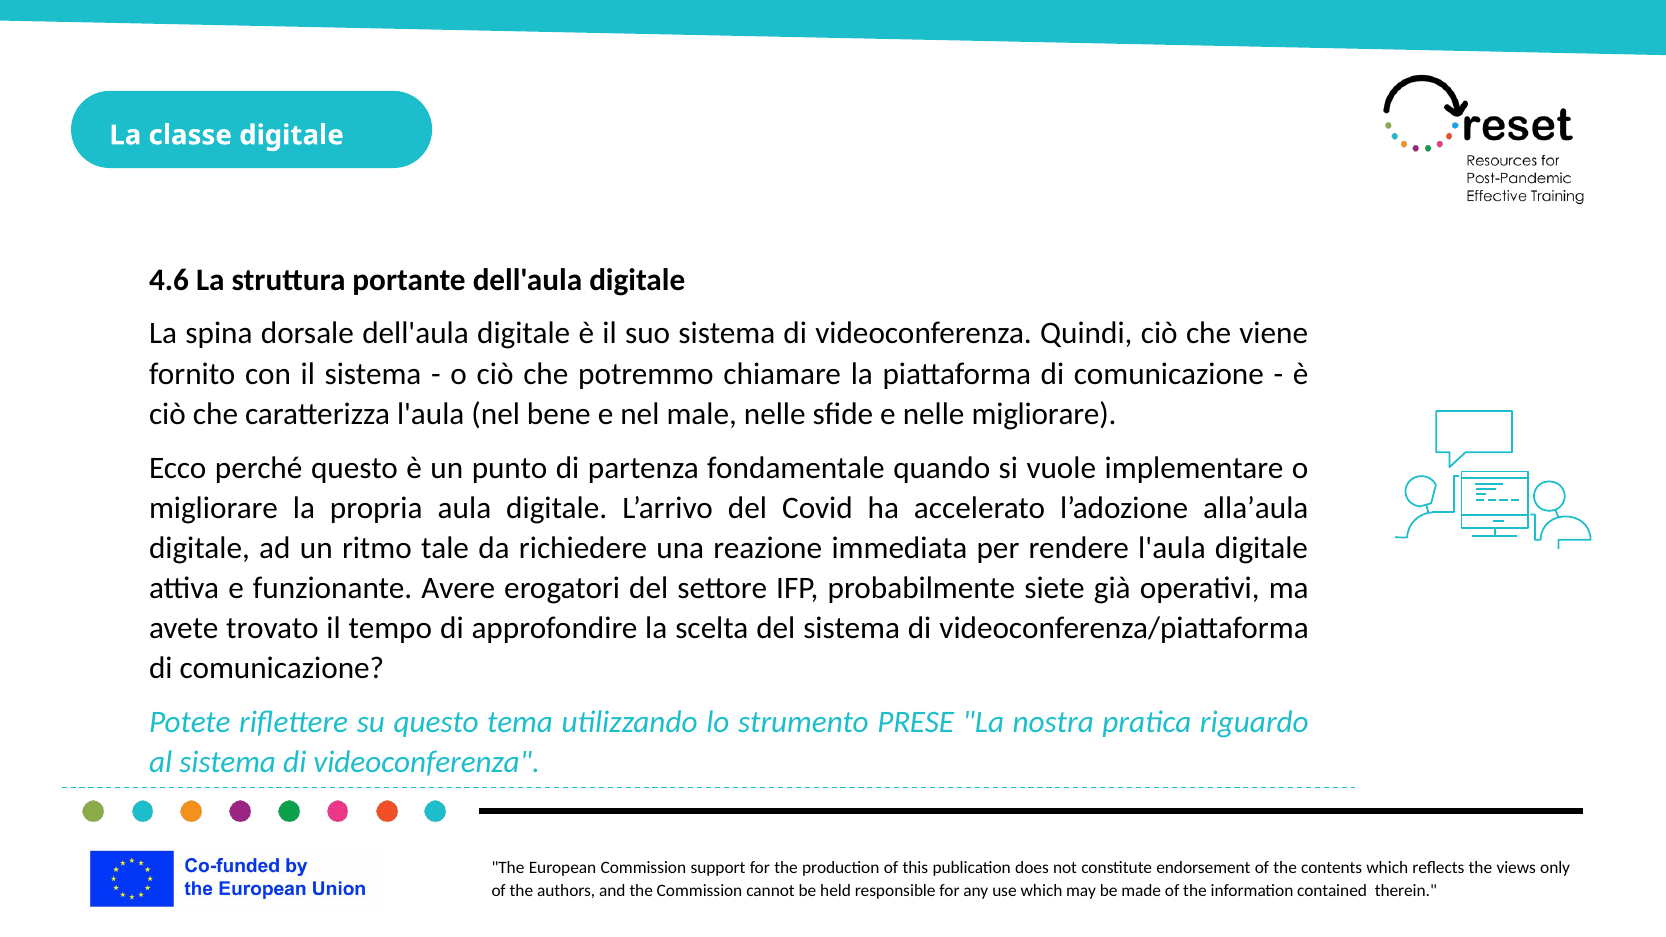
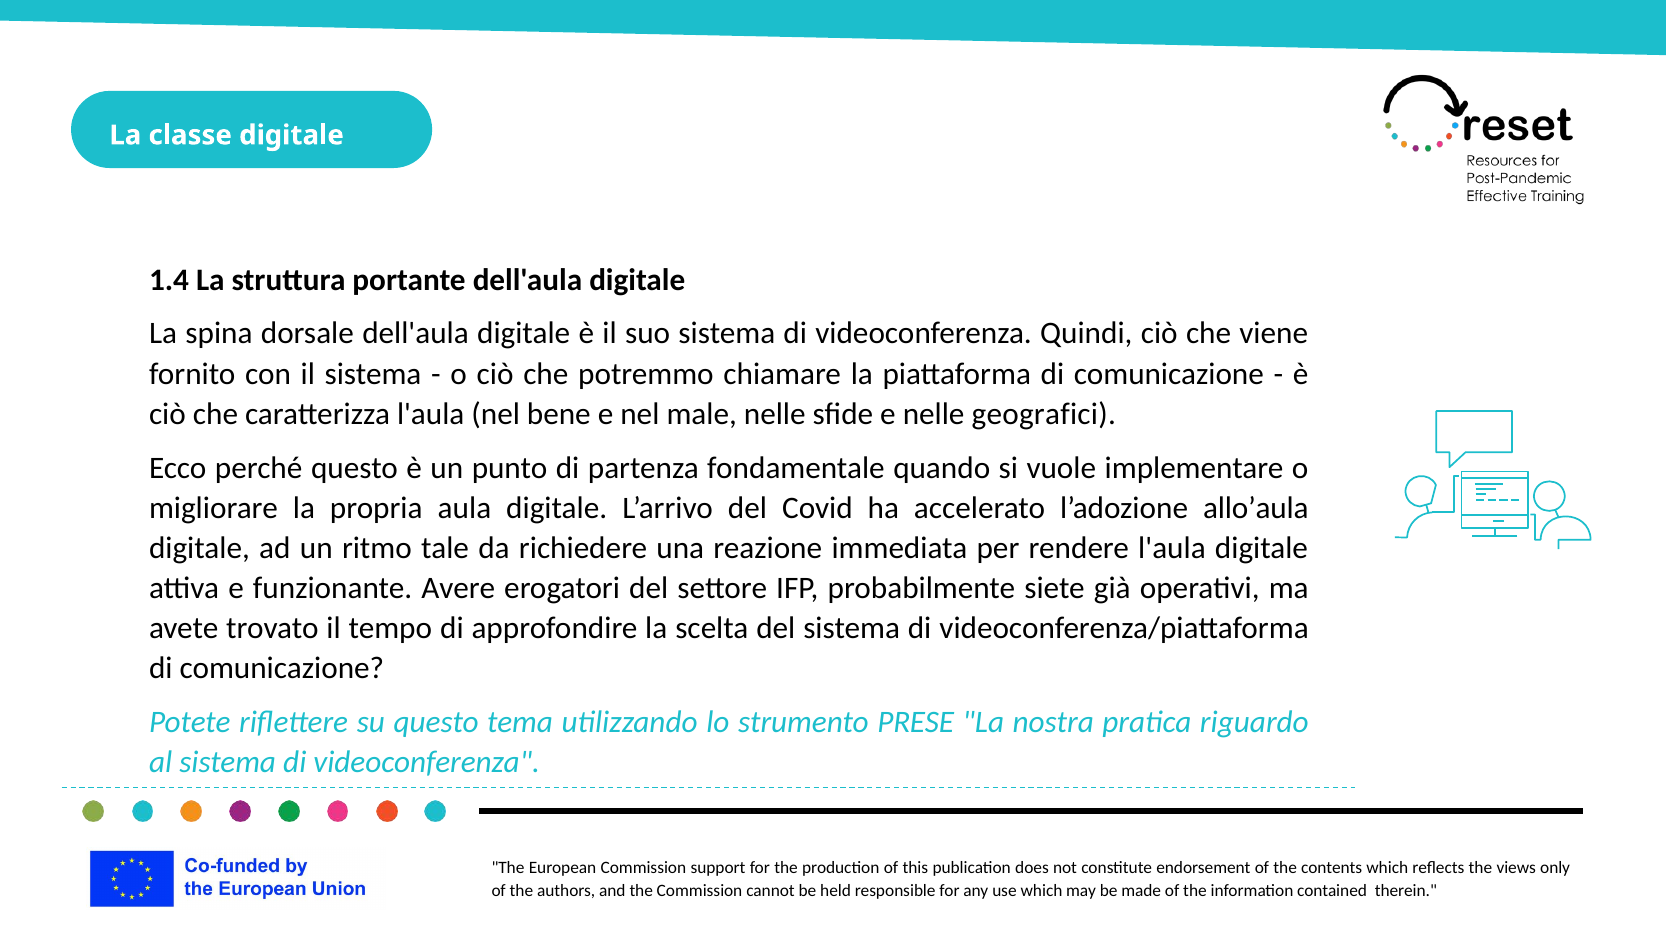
4.6: 4.6 -> 1.4 (169, 280)
nelle migliorare: migliorare -> geografici (1044, 414)
alla’aula: alla’aula -> allo’aula (1256, 508)
